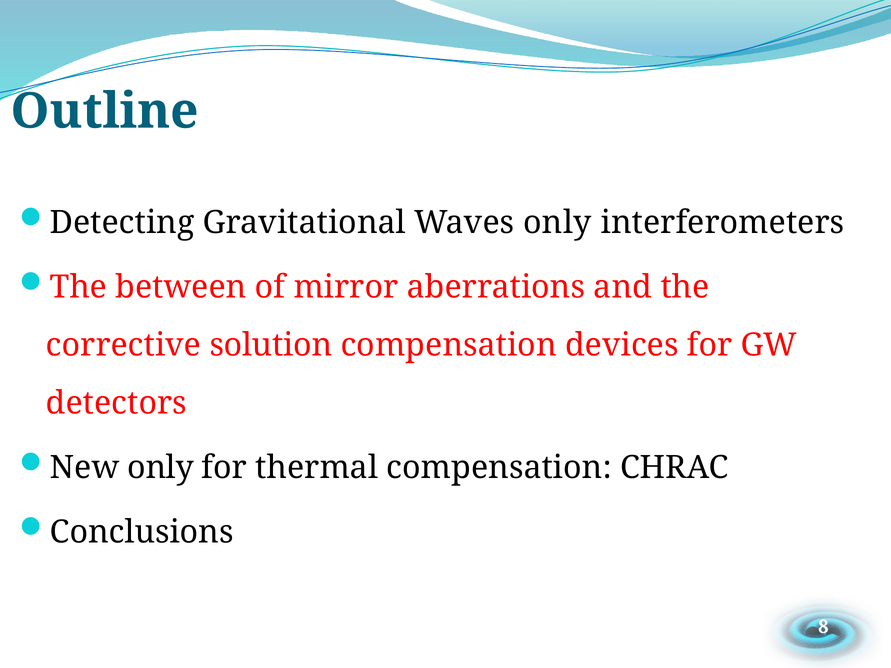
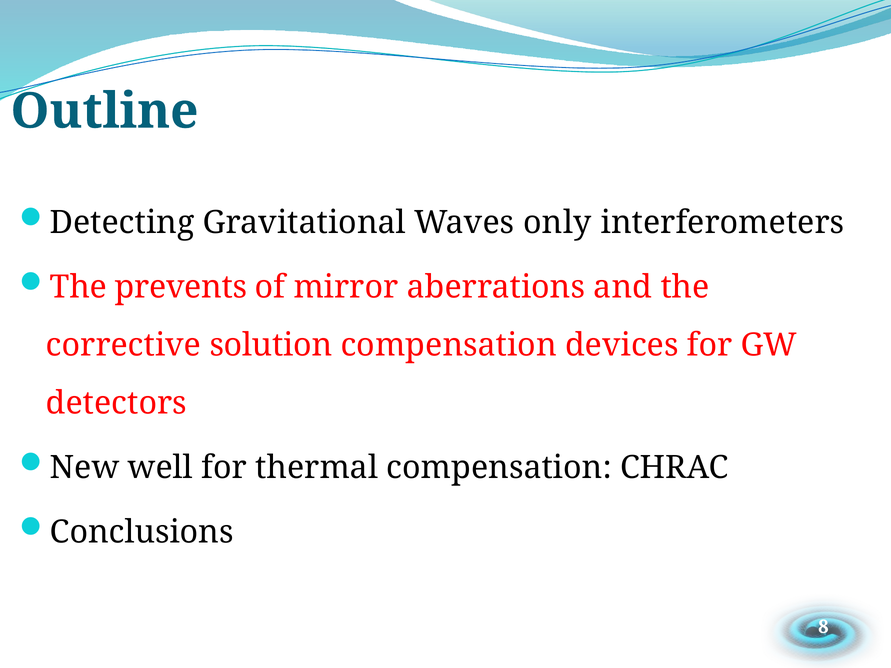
between: between -> prevents (181, 287)
New only: only -> well (160, 468)
